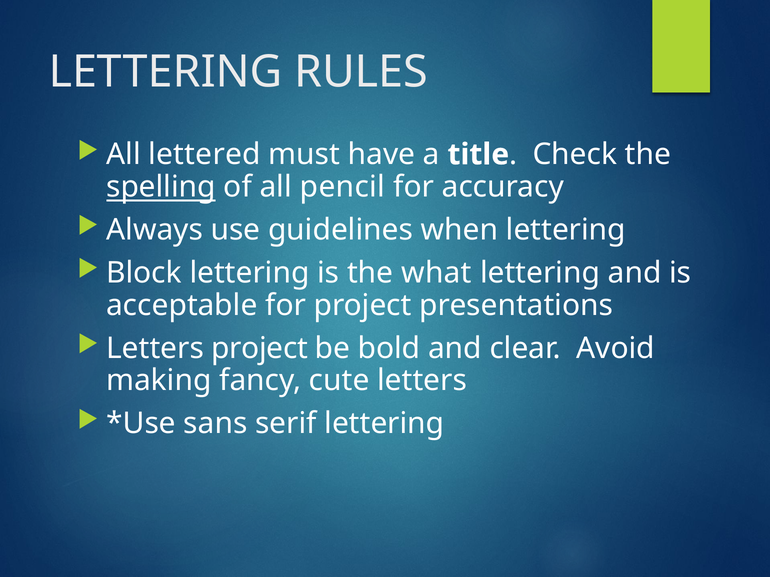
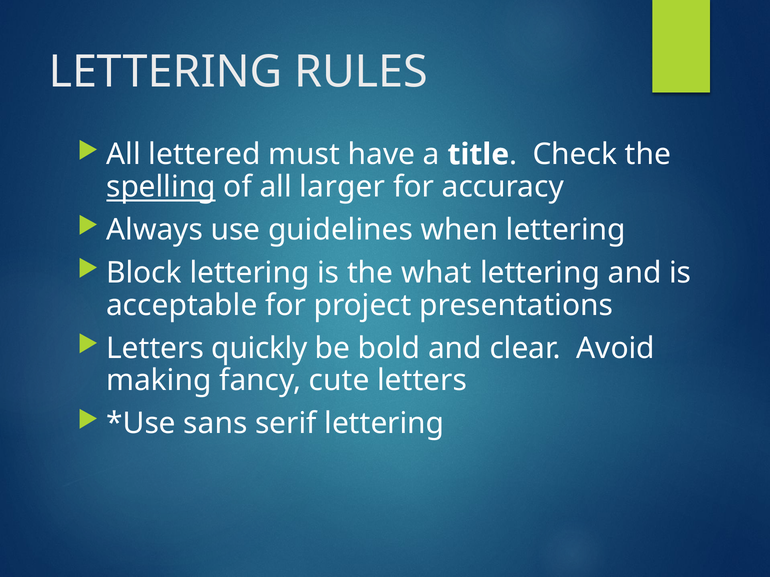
pencil: pencil -> larger (342, 187)
Letters project: project -> quickly (260, 348)
